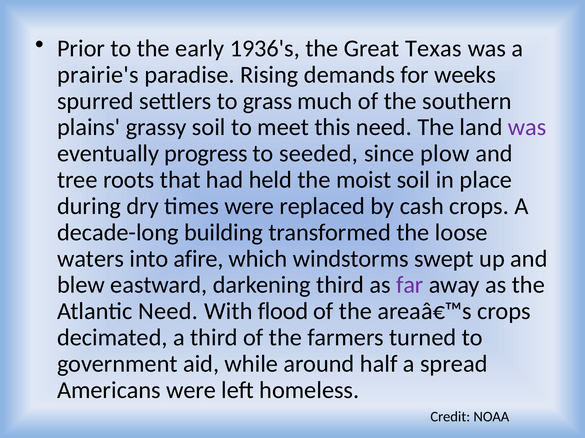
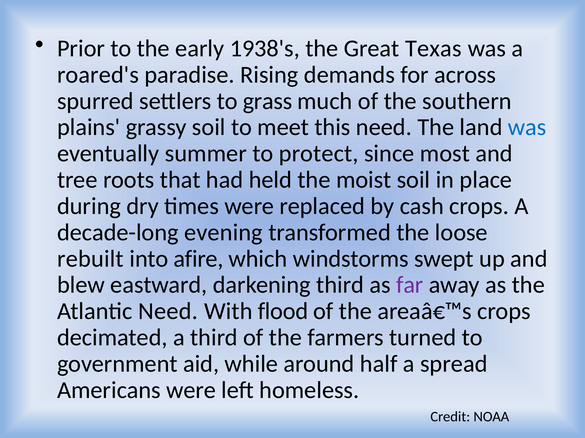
1936's: 1936's -> 1938's (265, 49)
prairie's: prairie's -> roared's (98, 75)
weeks: weeks -> across (465, 75)
was colour: purple -> blue (527, 127)
progress: progress -> summer (206, 154)
seeded: seeded -> protect (319, 154)
plow: plow -> most (445, 154)
building: building -> evening (223, 233)
waters: waters -> rebuilt (90, 259)
